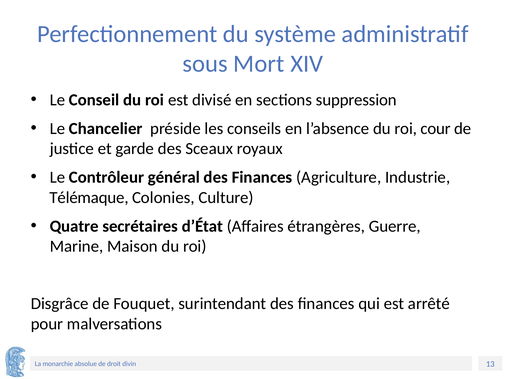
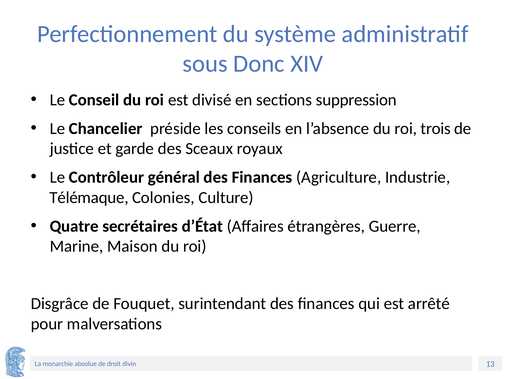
Mort: Mort -> Donc (259, 64)
cour: cour -> trois (436, 129)
